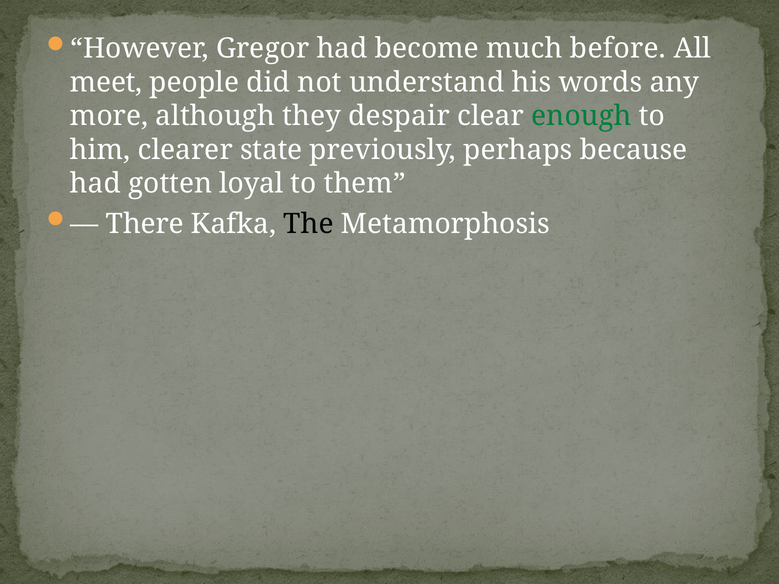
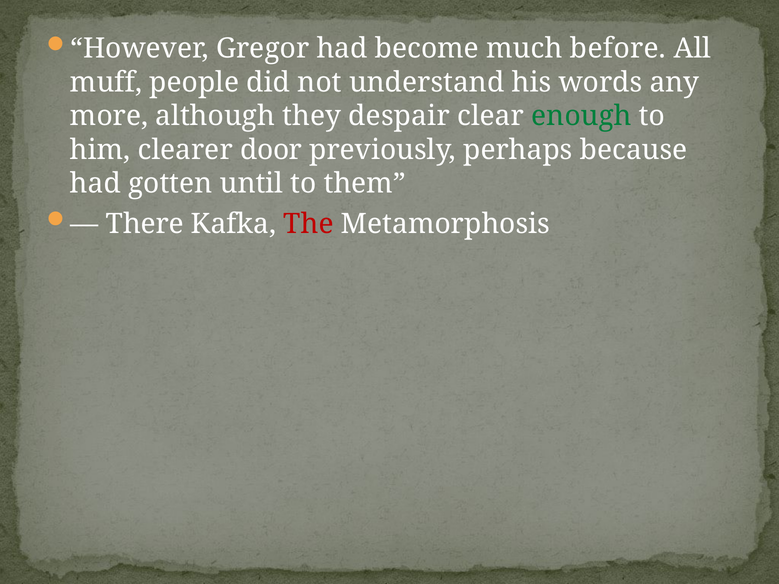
meet: meet -> muff (106, 82)
state: state -> door (271, 150)
loyal: loyal -> until (251, 184)
The colour: black -> red (309, 224)
